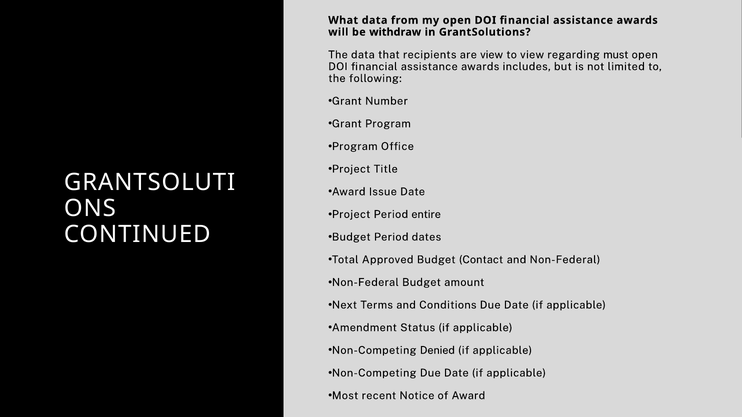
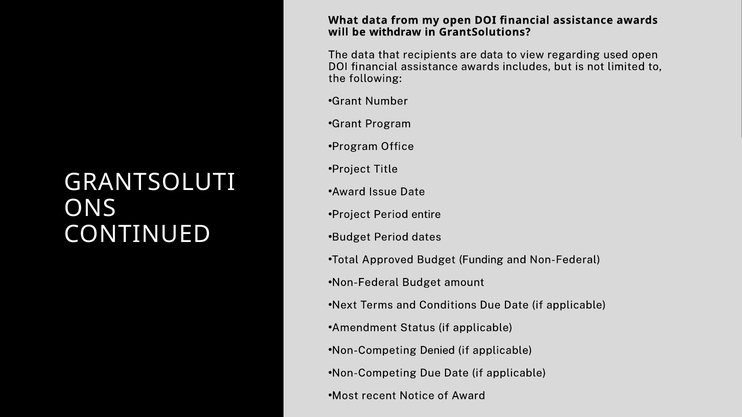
are view: view -> data (492, 55)
must: must -> used (616, 55)
Contact: Contact -> Funding (481, 260)
